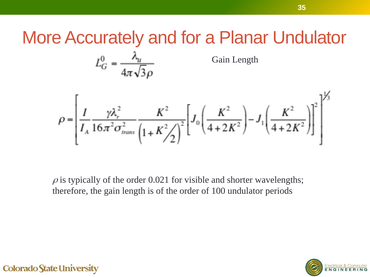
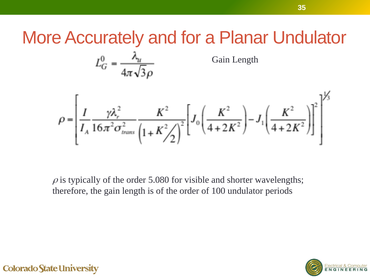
0.021: 0.021 -> 5.080 (159, 180)
